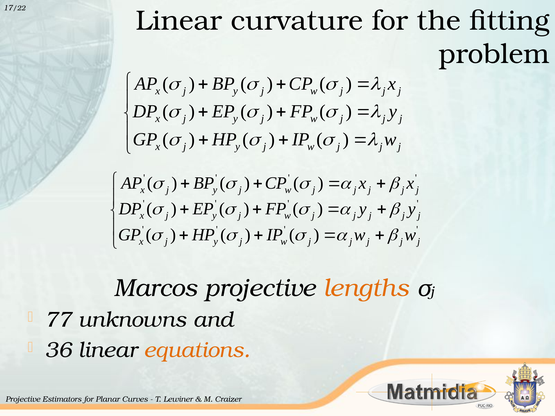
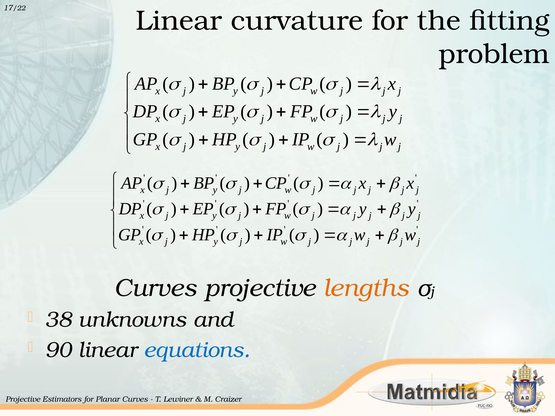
Marcos: Marcos -> Curves (156, 288)
77: 77 -> 38 (58, 320)
36: 36 -> 90 (58, 350)
equations colour: orange -> blue (197, 350)
